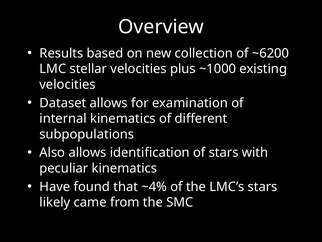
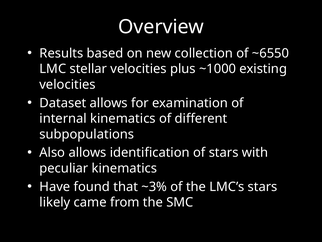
~6200: ~6200 -> ~6550 (271, 53)
~4%: ~4% -> ~3% (154, 186)
